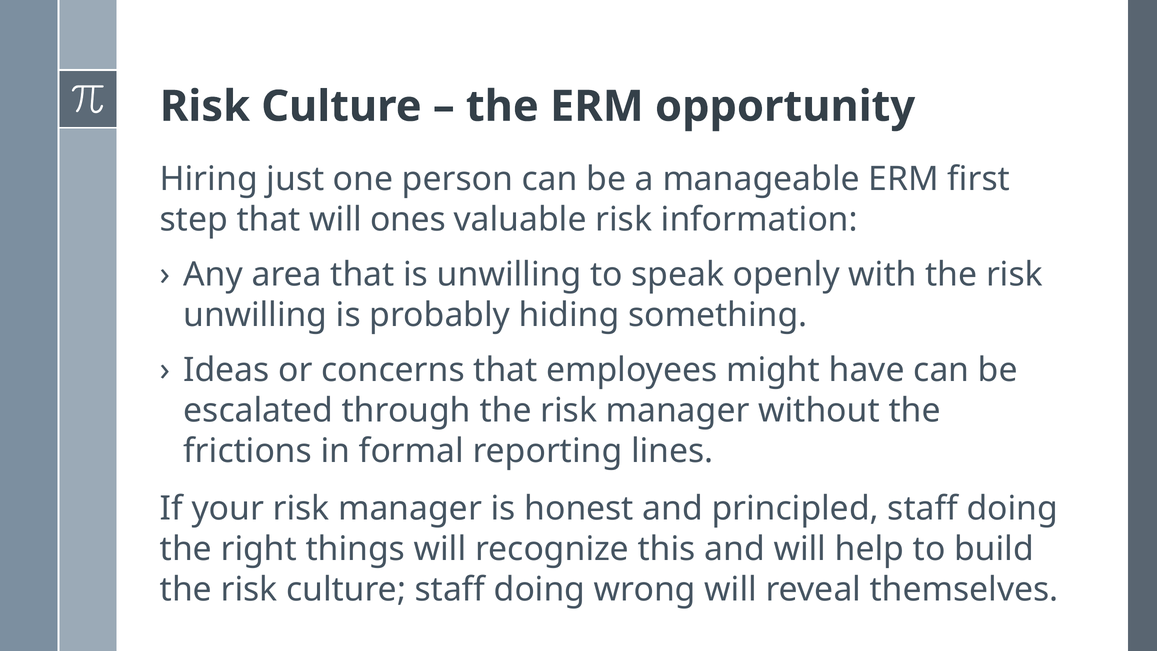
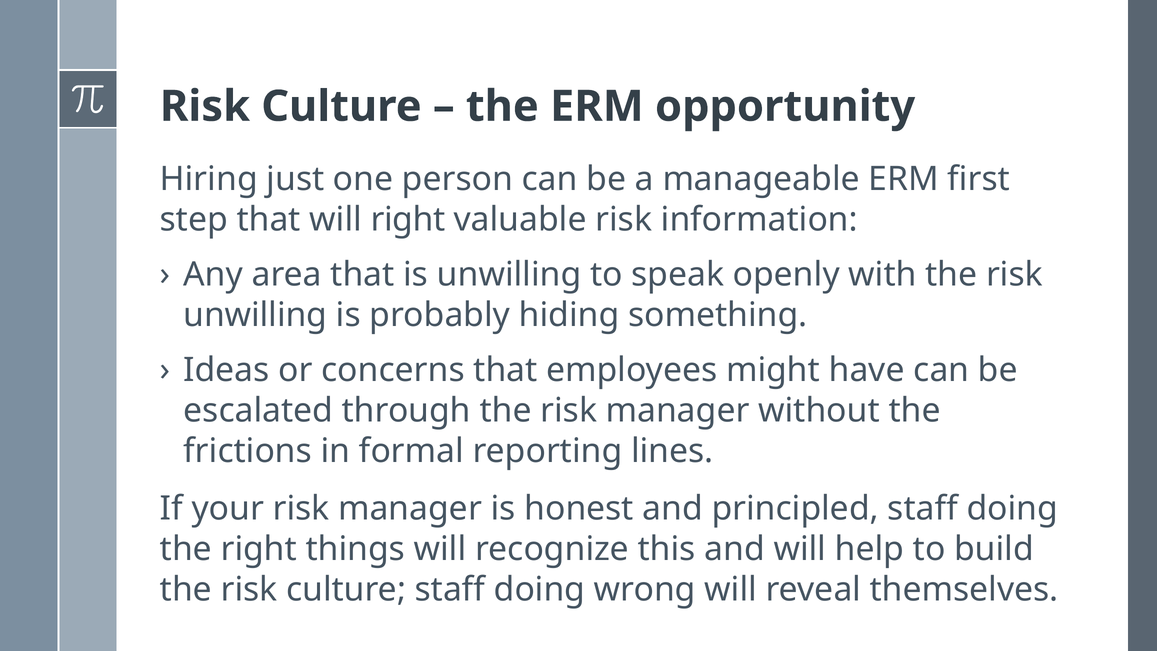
will ones: ones -> right (408, 219)
